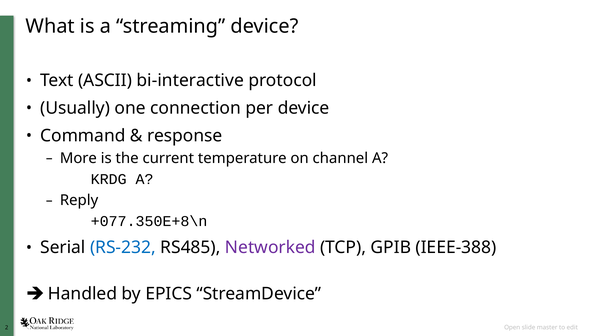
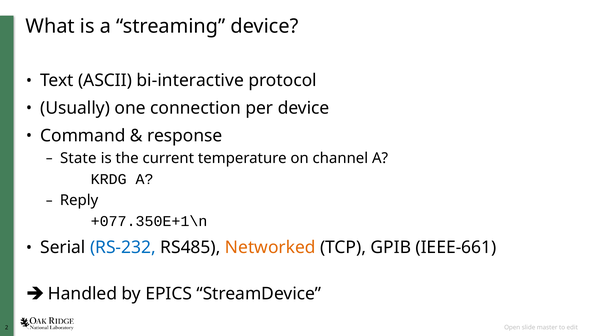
More: More -> State (78, 158)
+077.350E+8\n: +077.350E+8\n -> +077.350E+1\n (149, 222)
Networked colour: purple -> orange (270, 248)
IEEE-388: IEEE-388 -> IEEE-661 (456, 248)
